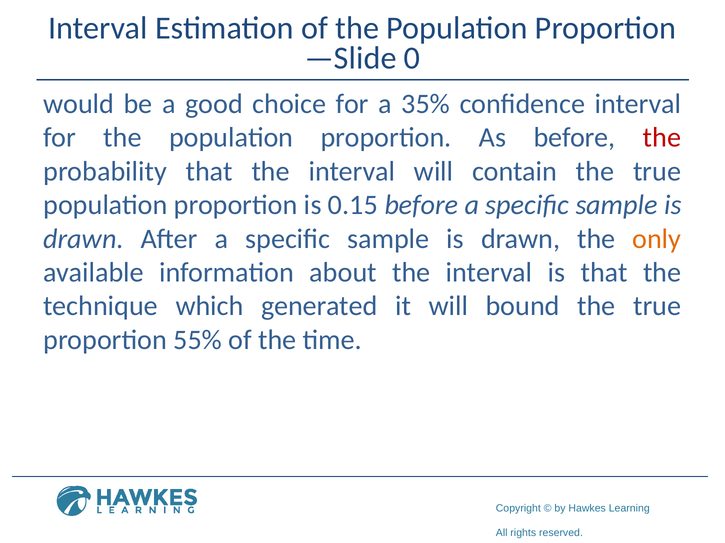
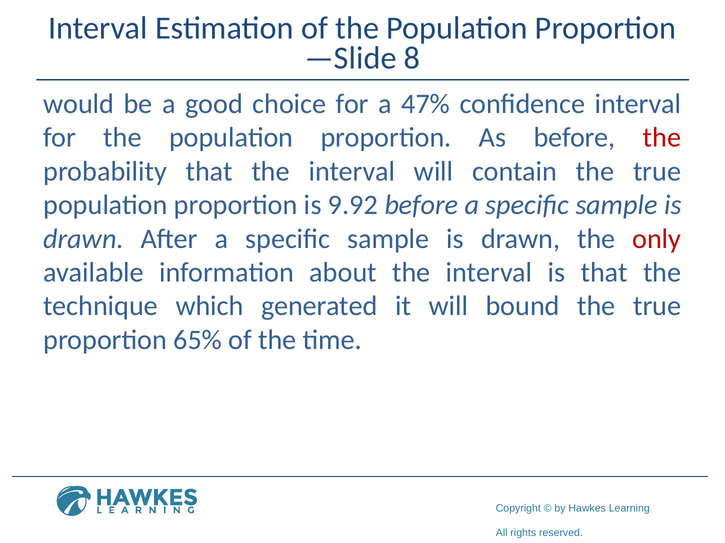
0: 0 -> 8 (412, 58)
35%: 35% -> 47% (426, 104)
0.15: 0.15 -> 9.92 (353, 205)
only colour: orange -> red (657, 239)
55%: 55% -> 65% (198, 340)
